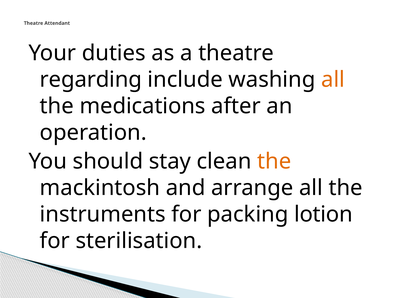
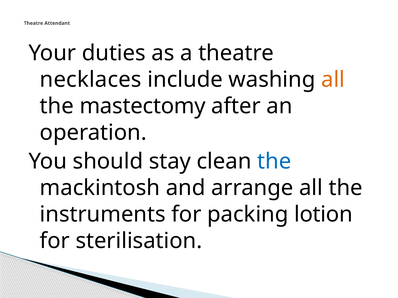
regarding: regarding -> necklaces (91, 80)
medications: medications -> mastectomy (143, 106)
the colour: orange -> blue (274, 162)
